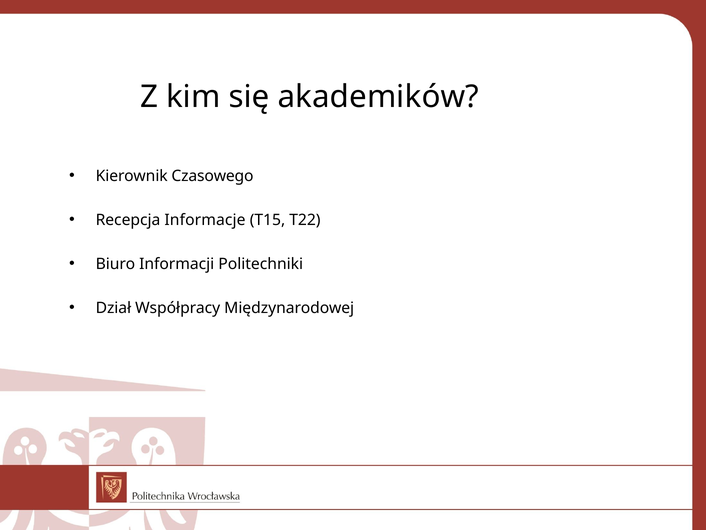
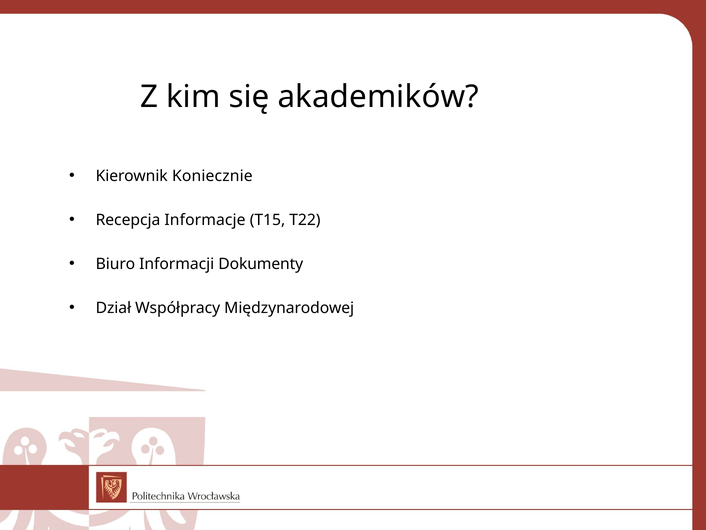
Czasowego: Czasowego -> Koniecznie (212, 176)
Politechniki: Politechniki -> Dokumenty (261, 264)
